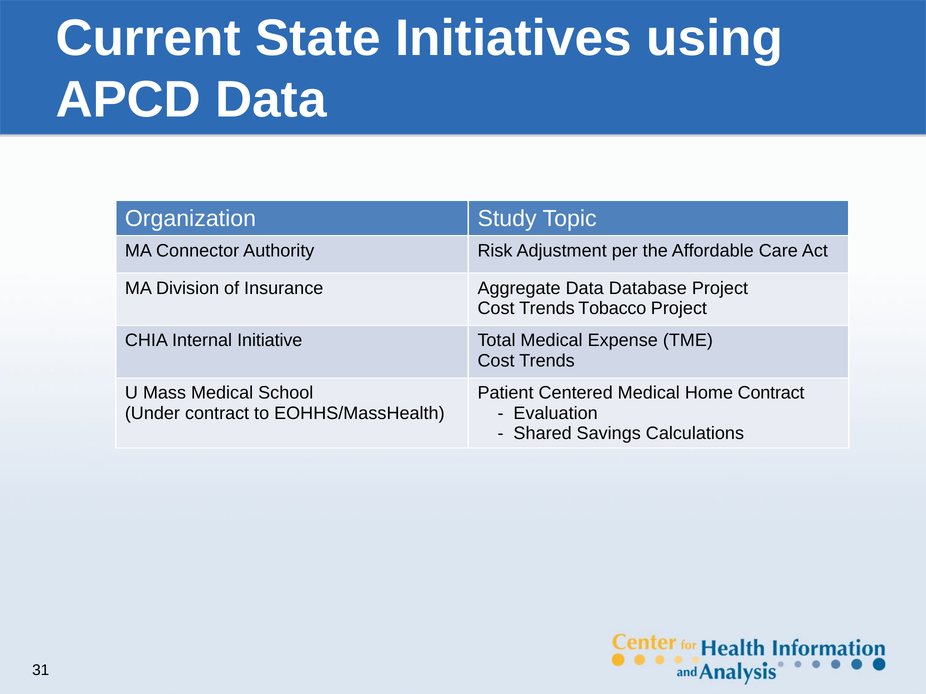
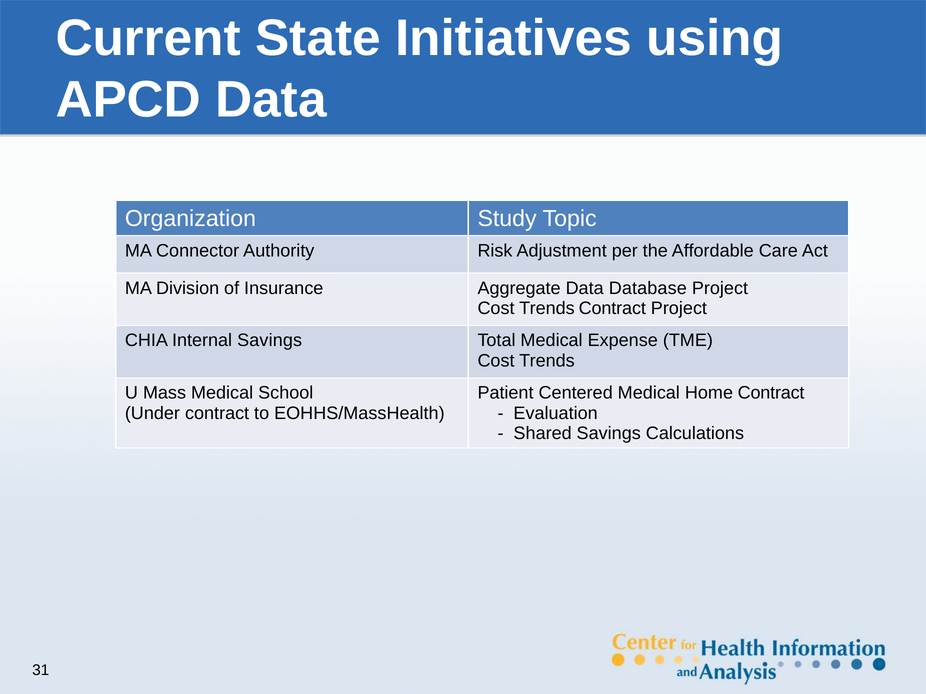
Trends Tobacco: Tobacco -> Contract (612, 309)
Internal Initiative: Initiative -> Savings (270, 341)
